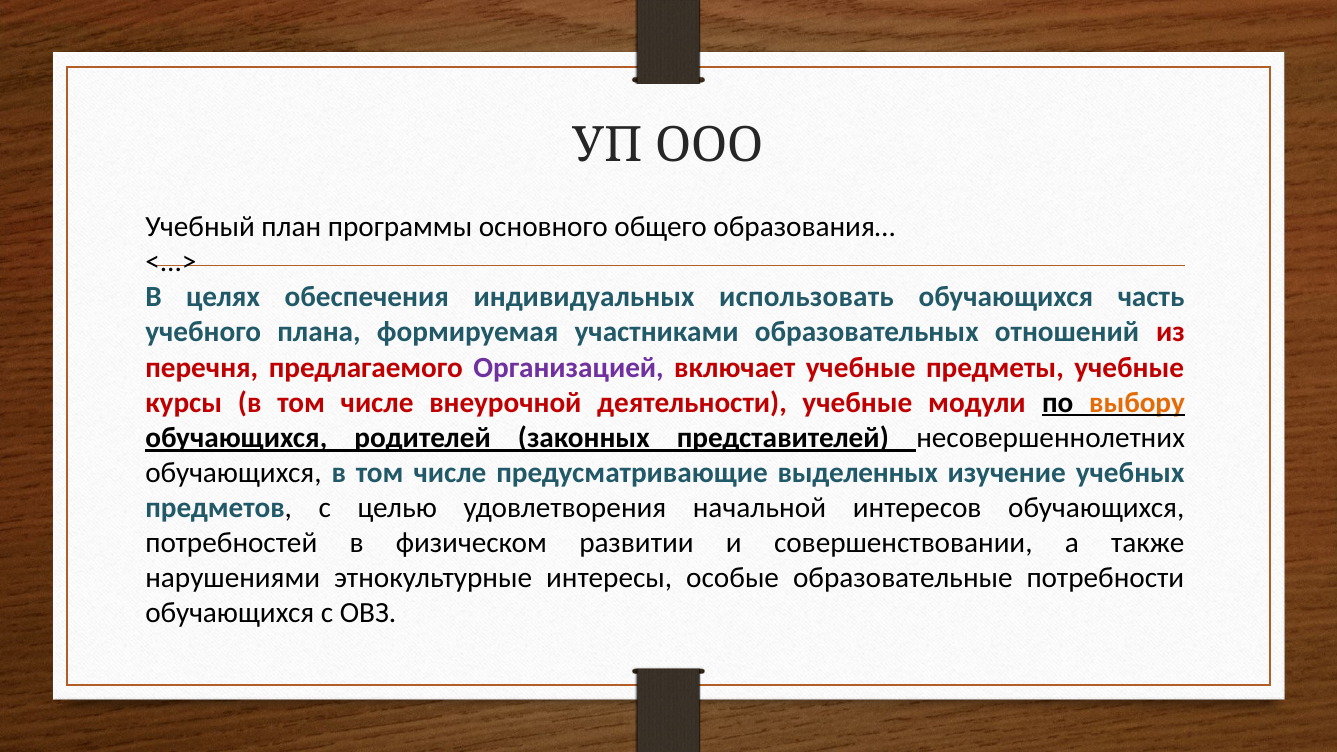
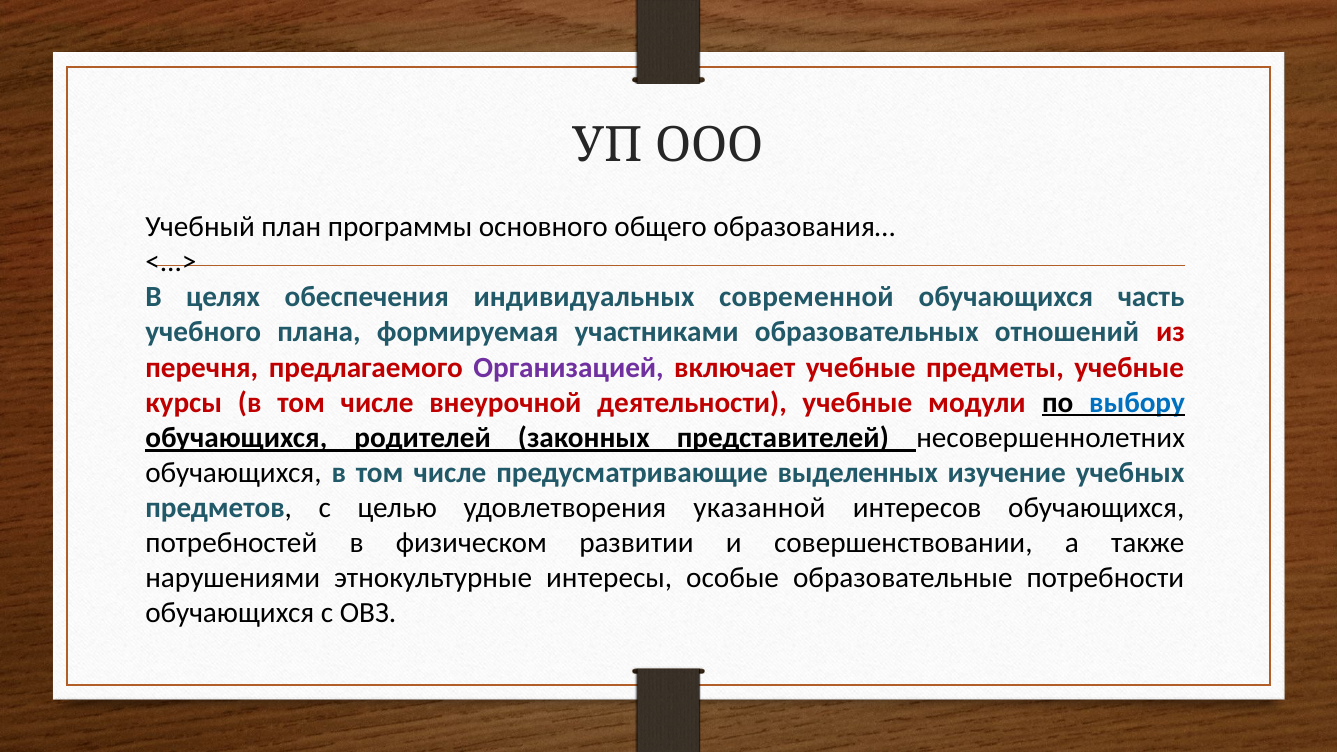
использовать: использовать -> современной (806, 297)
выбору colour: orange -> blue (1137, 403)
начальной: начальной -> указанной (759, 508)
